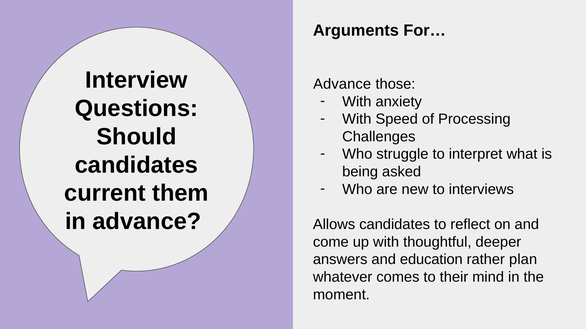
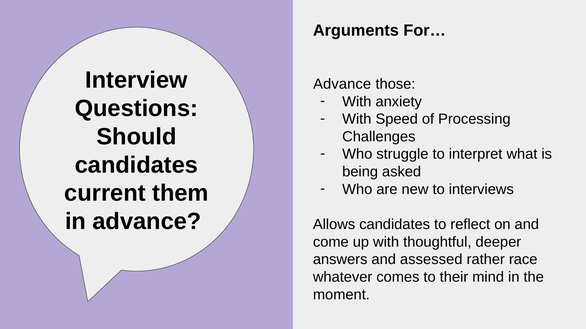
education: education -> assessed (431, 260)
plan: plan -> race (523, 260)
